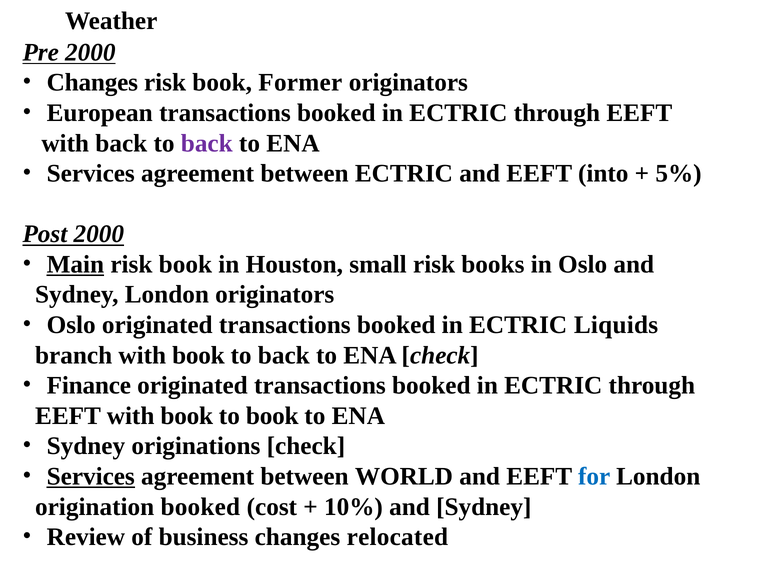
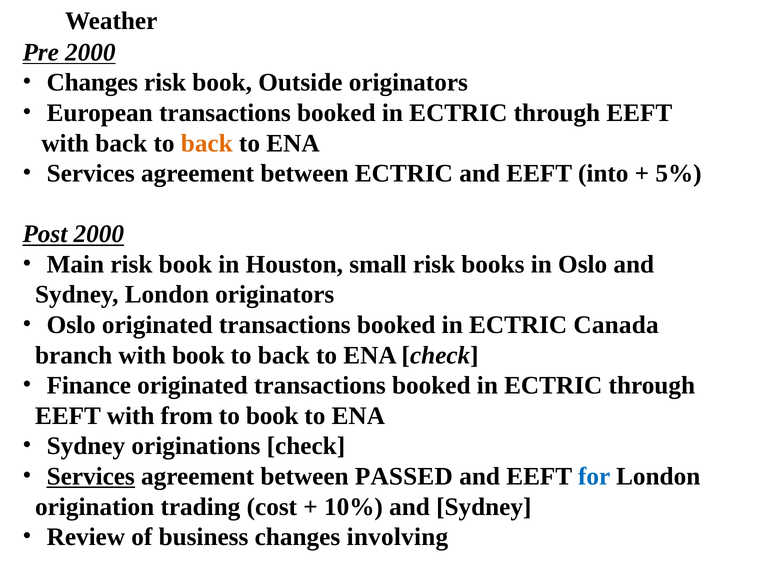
Former: Former -> Outside (300, 83)
back colour: purple -> orange (207, 143)
Main underline: present -> none (75, 264)
Liquids: Liquids -> Canada (616, 325)
EEFT with book: book -> from (187, 416)
WORLD: WORLD -> PASSED (404, 476)
origination booked: booked -> trading (200, 506)
relocated: relocated -> involving (397, 537)
